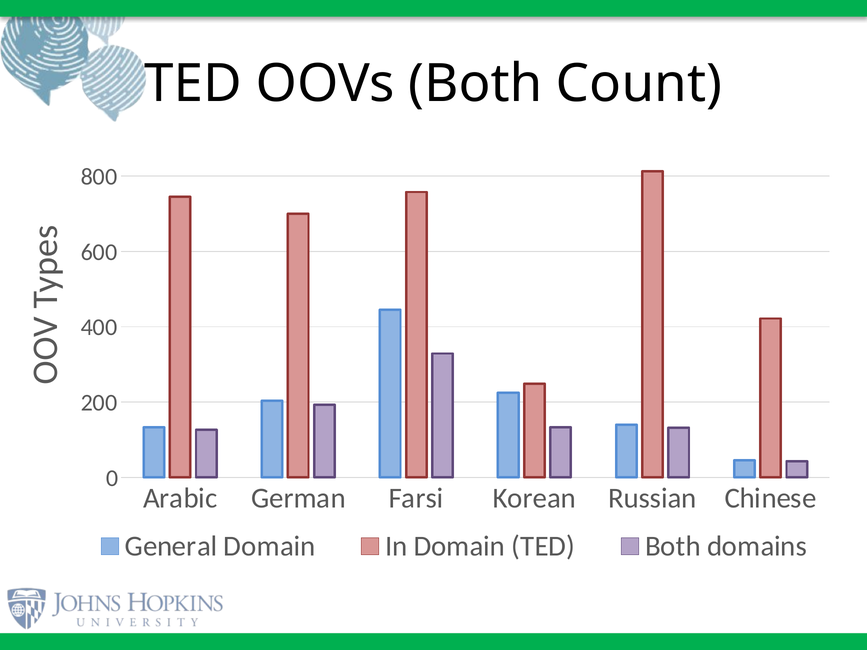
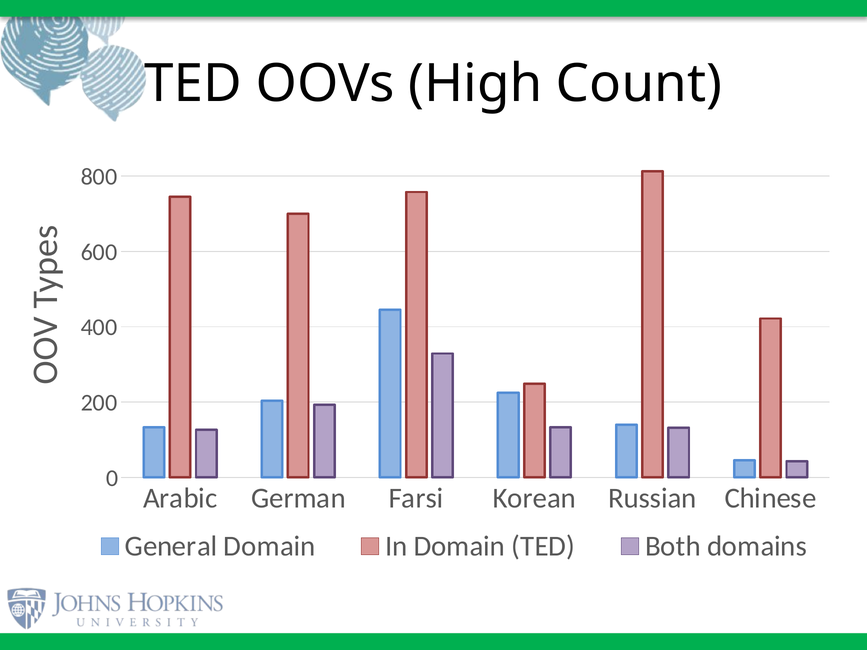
OOVs Both: Both -> High (475, 84)
